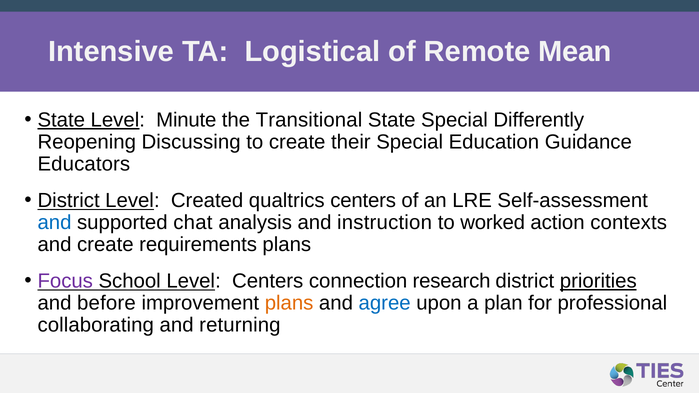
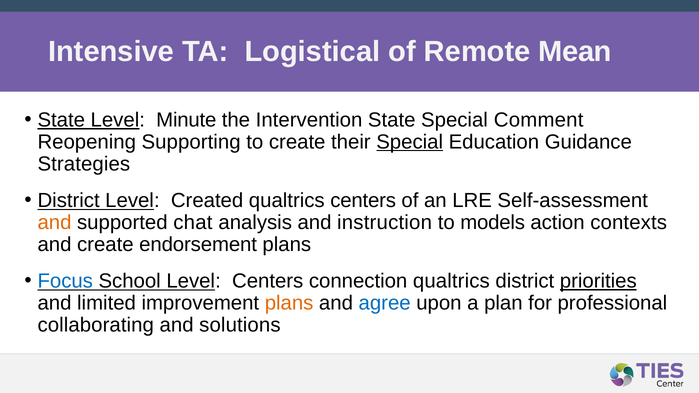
Transitional: Transitional -> Intervention (309, 120)
Differently: Differently -> Comment (539, 120)
Discussing: Discussing -> Supporting (191, 142)
Special underline: none -> present (410, 142)
Educators: Educators -> Strategies (84, 164)
and colour: blue -> orange (55, 223)
worked: worked -> models (493, 223)
requirements: requirements -> endorsement (198, 245)
Focus colour: purple -> blue (65, 281)
connection research: research -> qualtrics (451, 281)
before: before -> limited (107, 303)
returning: returning -> solutions (240, 325)
